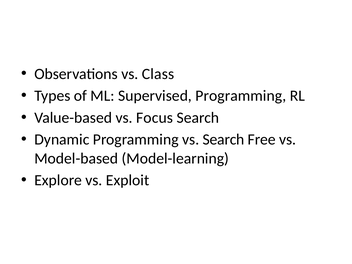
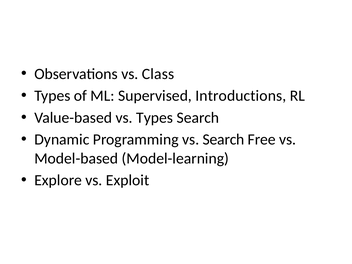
Supervised Programming: Programming -> Introductions (241, 96)
vs Focus: Focus -> Types (155, 118)
